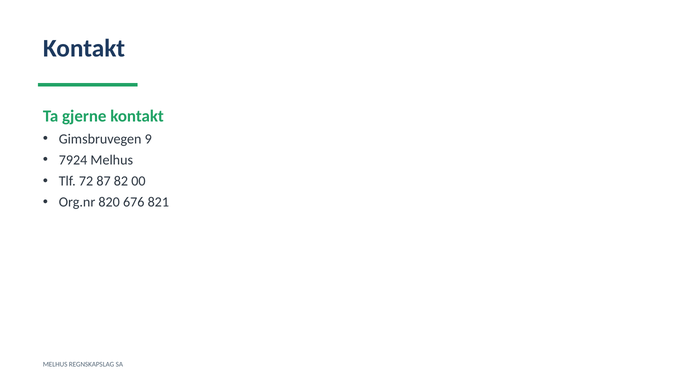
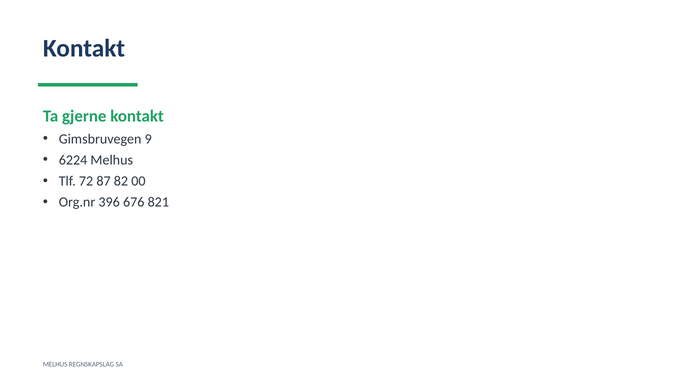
7924: 7924 -> 6224 (73, 160)
820: 820 -> 396 (109, 202)
